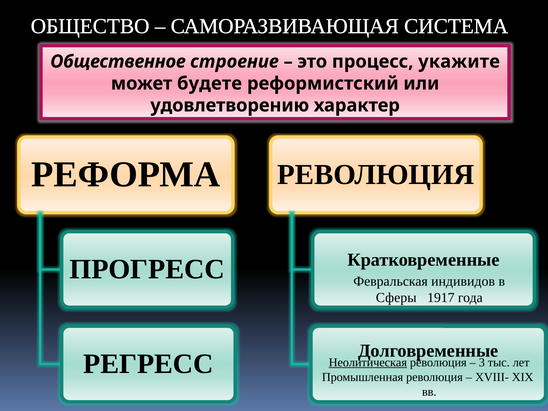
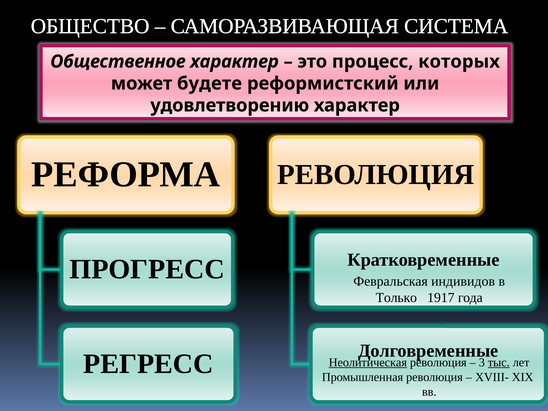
Общественное строение: строение -> характер (235, 62)
укажите: укажите -> которых (459, 62)
Сферы: Сферы -> Только (396, 298)
тыс underline: none -> present (499, 362)
